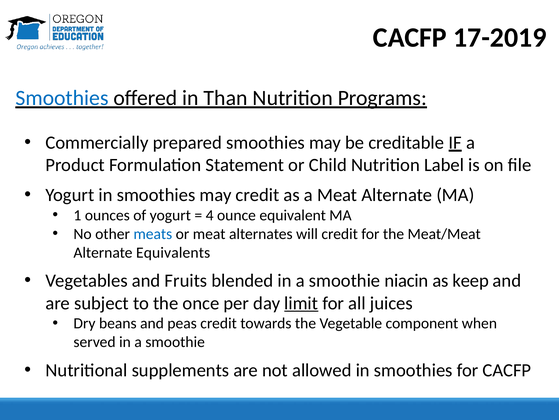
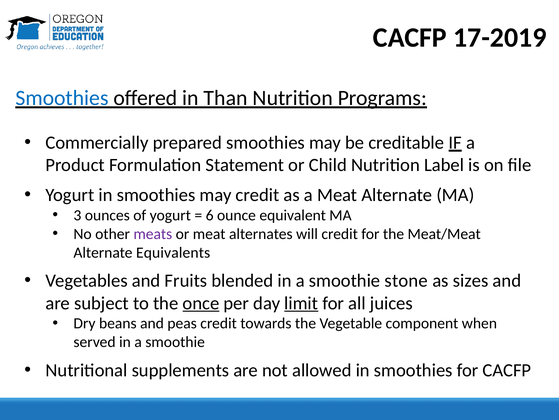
1: 1 -> 3 (77, 215)
4: 4 -> 6 (210, 215)
meats colour: blue -> purple (153, 233)
niacin: niacin -> stone (406, 280)
keep: keep -> sizes (471, 280)
once underline: none -> present (201, 303)
